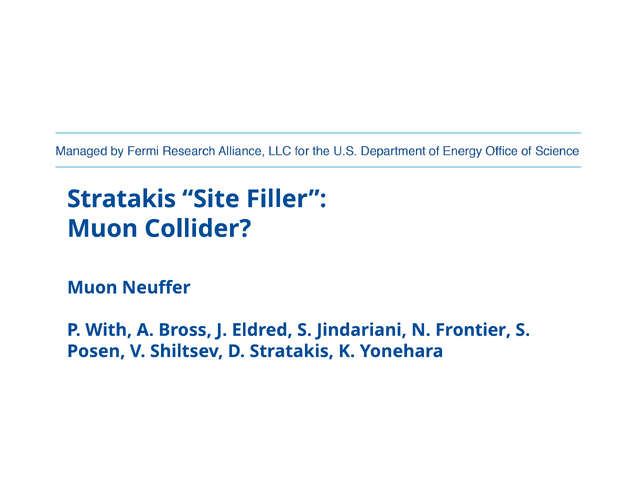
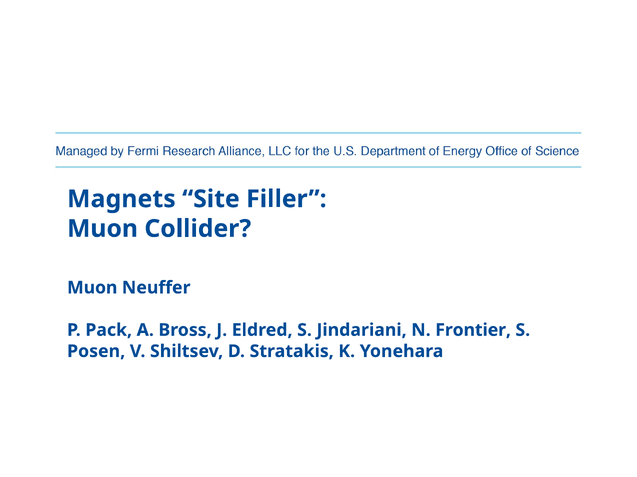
Stratakis: Stratakis -> Magnets (121, 199)
With: With -> Pack (109, 331)
